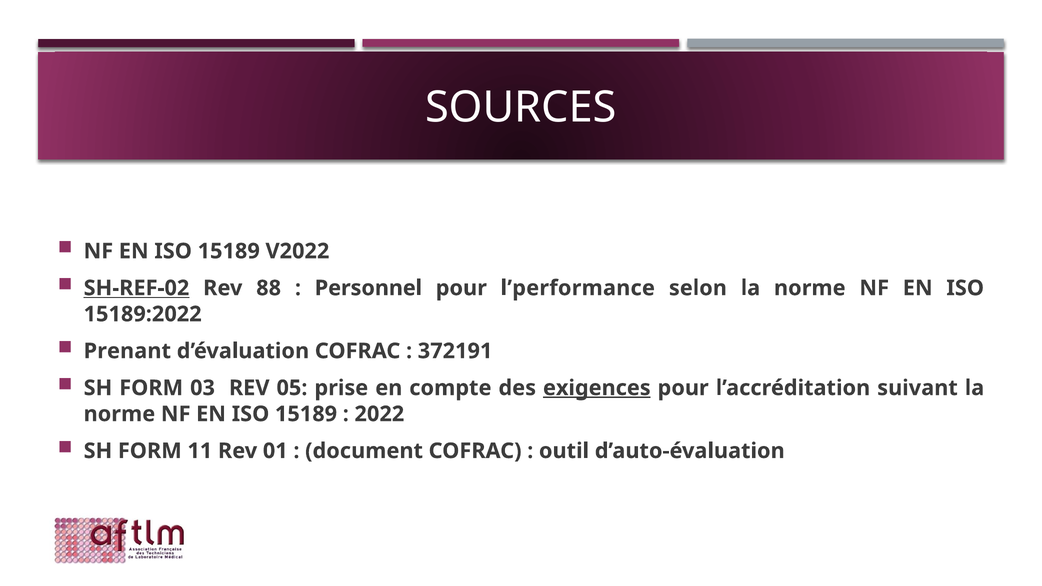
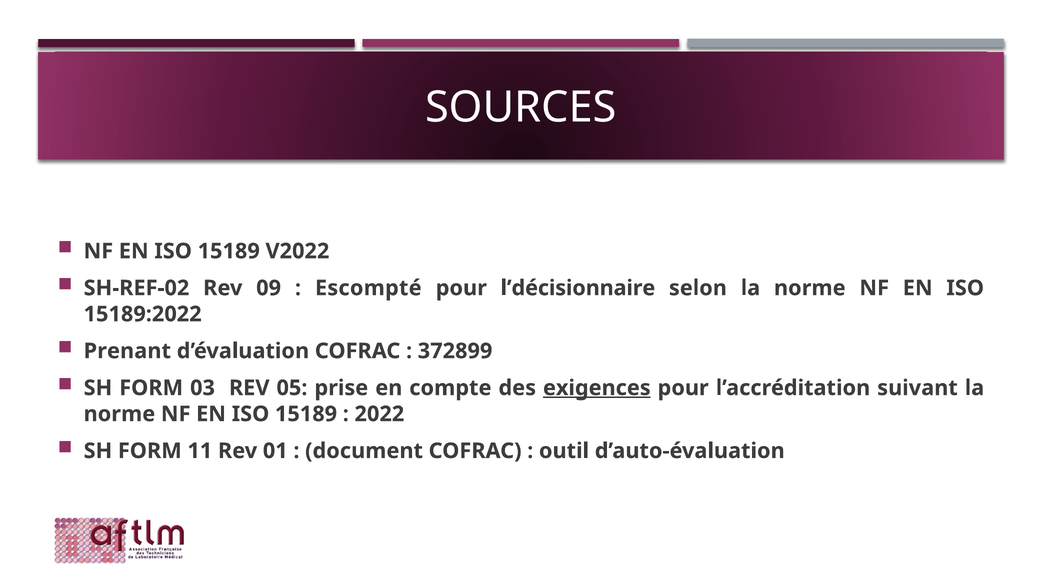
SH-REF-02 underline: present -> none (136, 288)
88: 88 -> 09 (269, 288)
Personnel: Personnel -> Escompté (368, 288)
l’performance: l’performance -> l’décisionnaire (578, 288)
372191: 372191 -> 372899 (455, 351)
